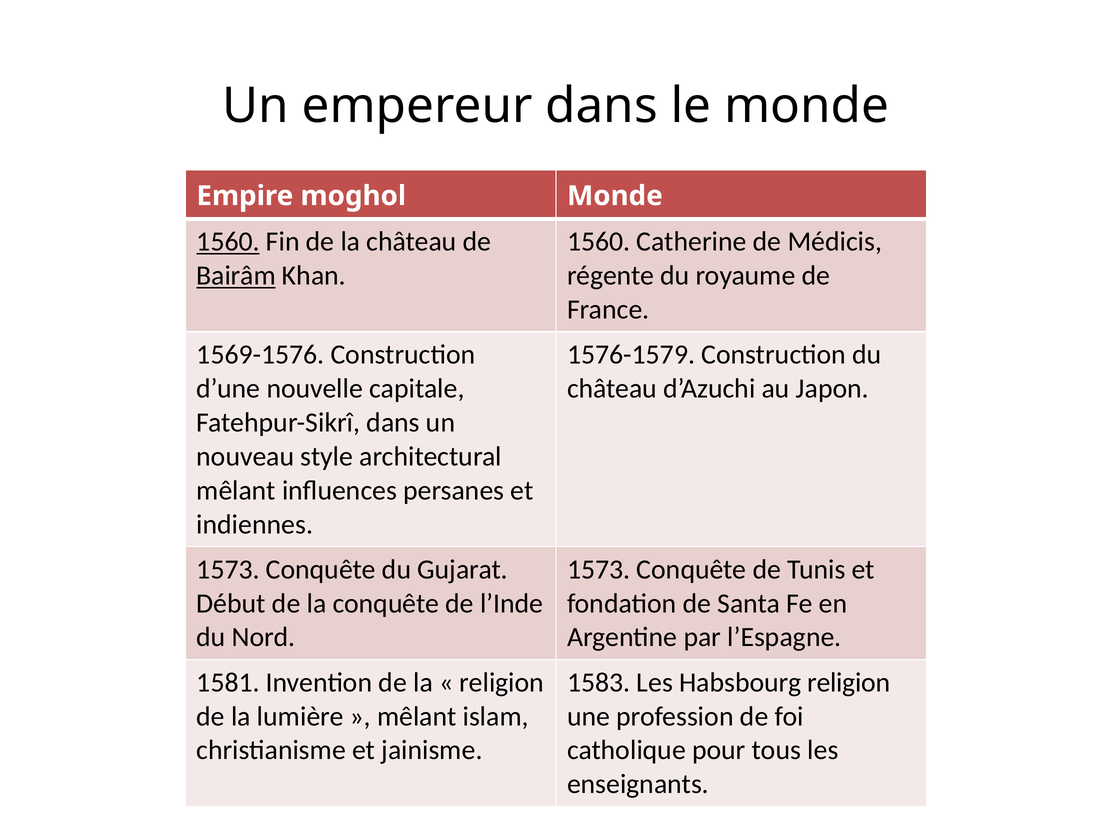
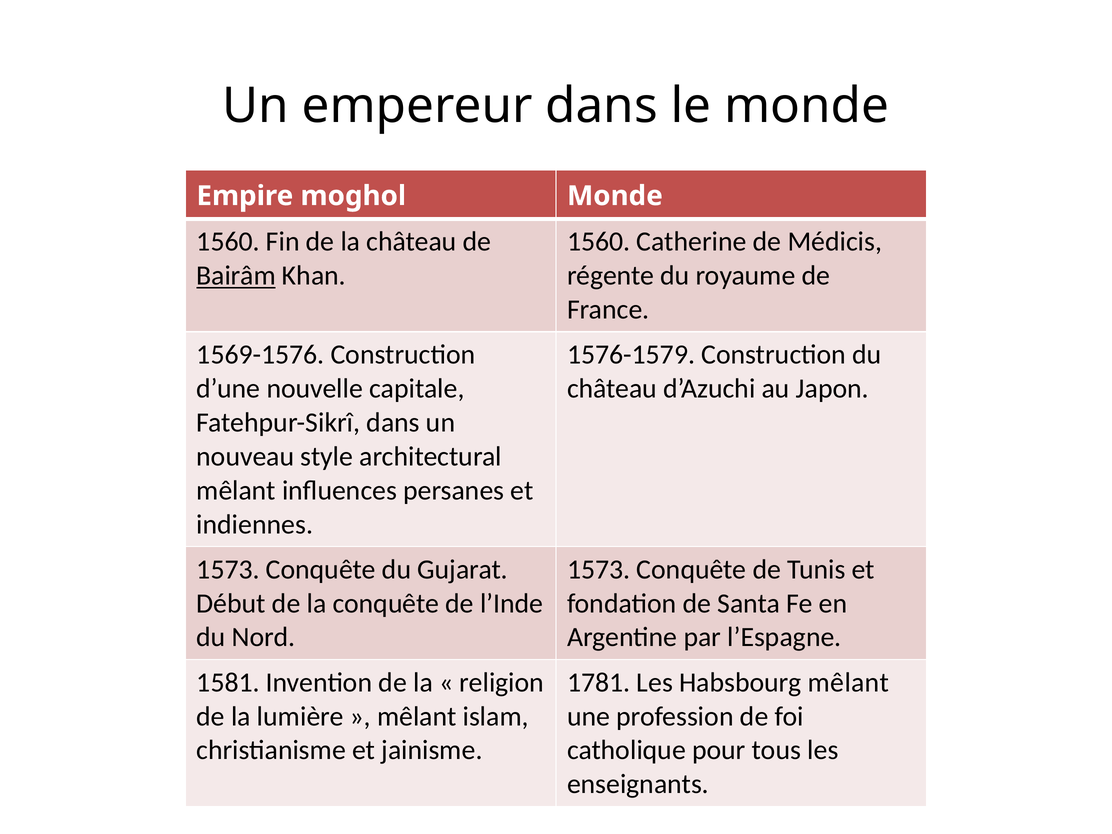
1560 underline: present -> none (228, 242)
1583: 1583 -> 1781 (599, 682)
Habsbourg religion: religion -> mêlant (848, 682)
